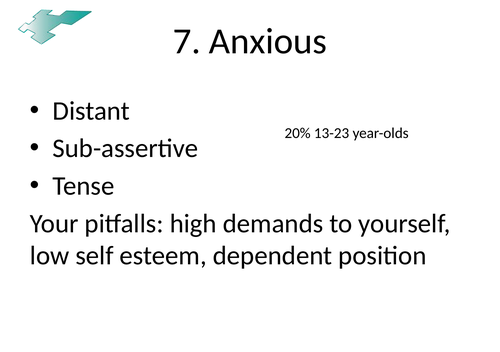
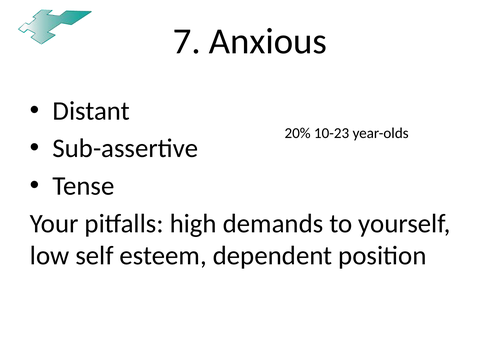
13-23: 13-23 -> 10-23 (332, 133)
